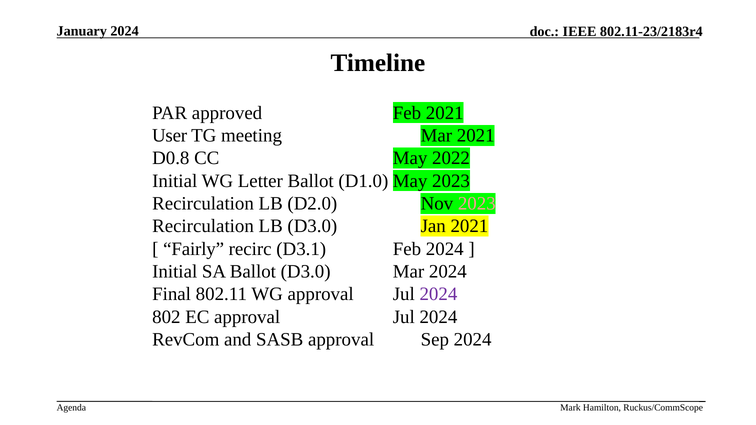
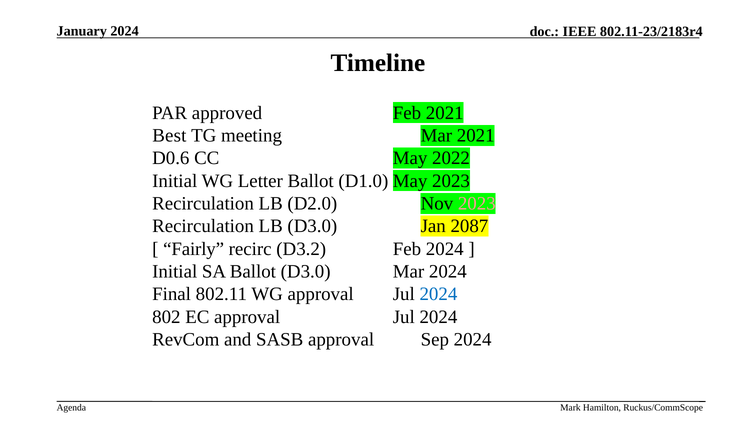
User: User -> Best (169, 136)
D0.8: D0.8 -> D0.6 (171, 158)
Jan 2021: 2021 -> 2087 (469, 226)
D3.1: D3.1 -> D3.2 (301, 249)
2024 colour: purple -> blue (438, 294)
